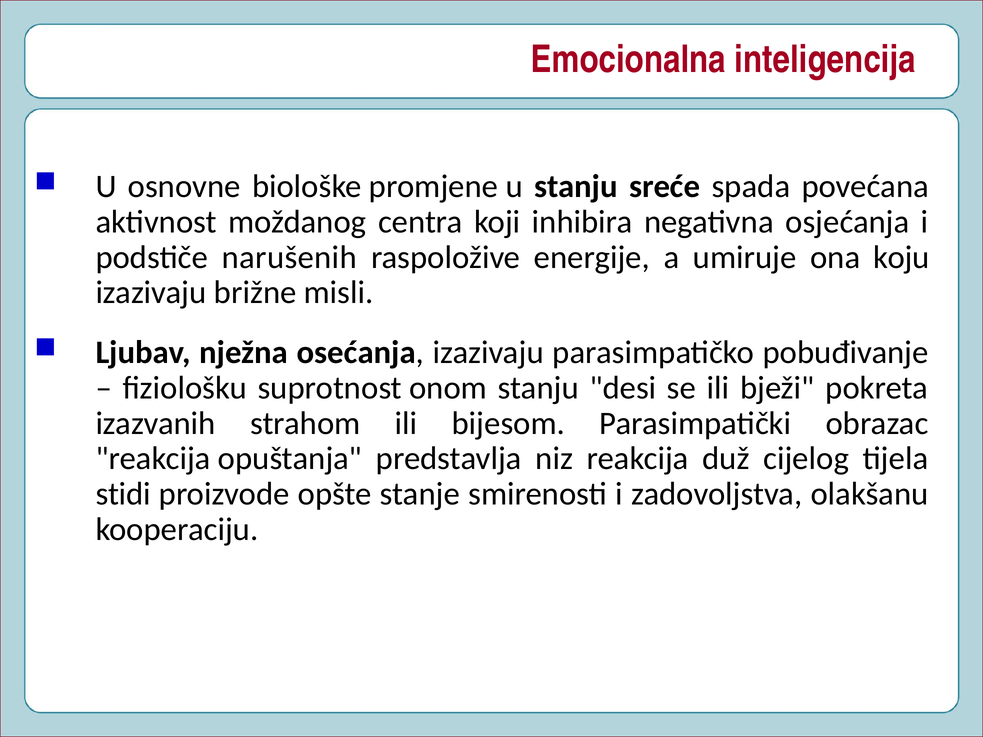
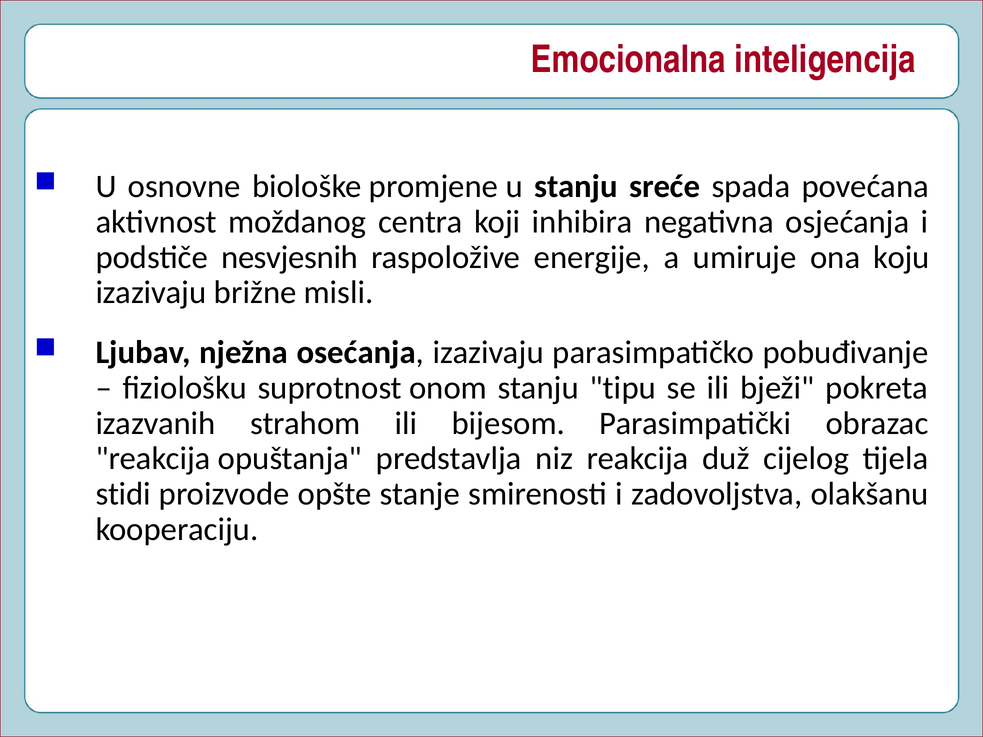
narušenih: narušenih -> nesvjesnih (290, 257)
desi: desi -> tipu (623, 388)
